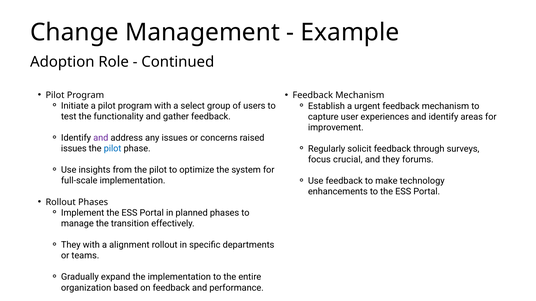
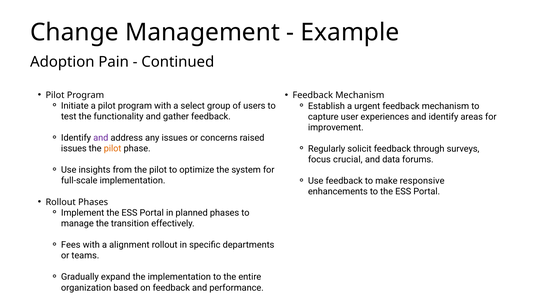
Role: Role -> Pain (114, 62)
pilot colour: blue -> orange (113, 149)
and they: they -> data (391, 160)
technology: technology -> responsive (422, 181)
They: They -> Fees (71, 245)
